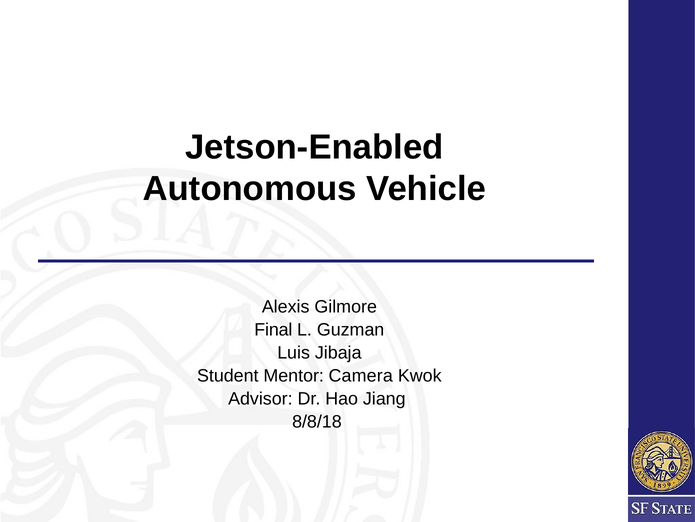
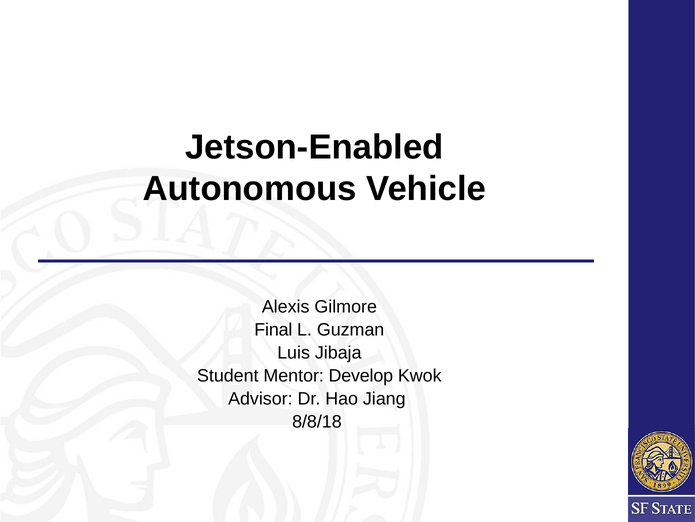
Camera: Camera -> Develop (361, 375)
